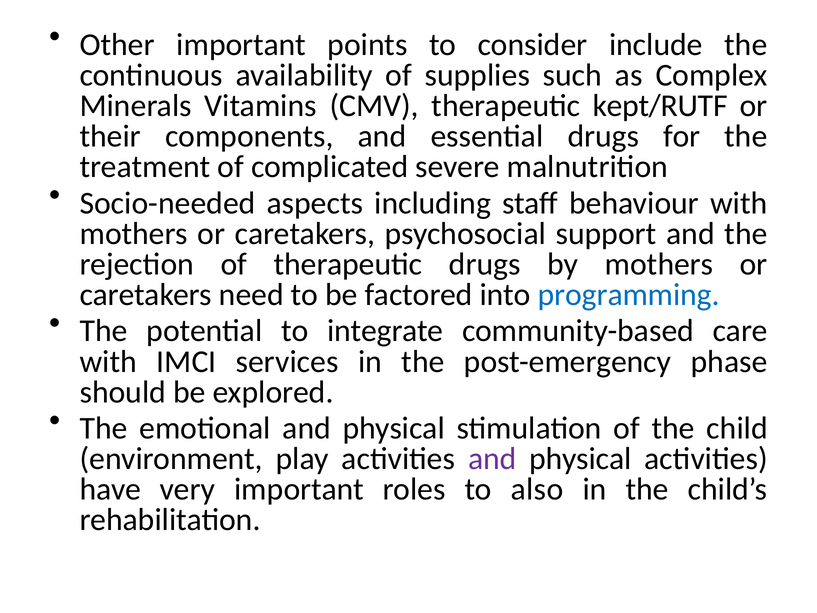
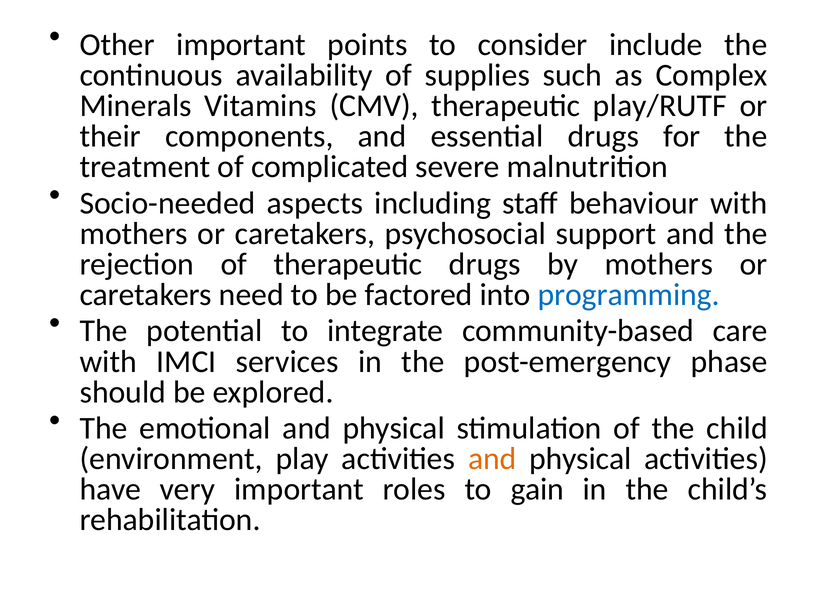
kept/RUTF: kept/RUTF -> play/RUTF (660, 106)
and colour: purple -> orange (492, 459)
also: also -> gain (537, 489)
